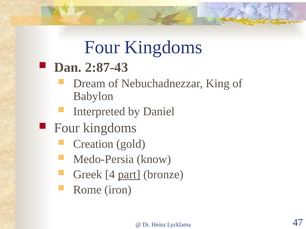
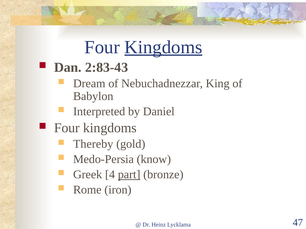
Kingdoms underline: none -> present (163, 47)
2:87-43: 2:87-43 -> 2:83-43 (107, 67)
Creation: Creation -> Thereby (93, 144)
